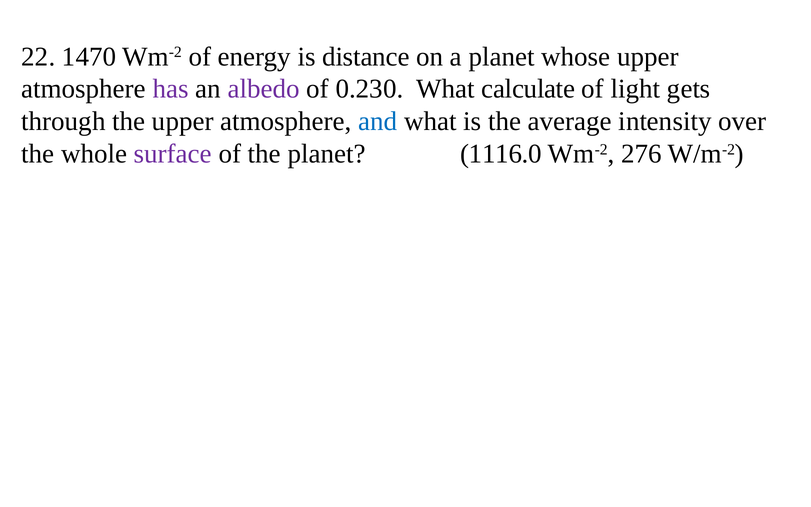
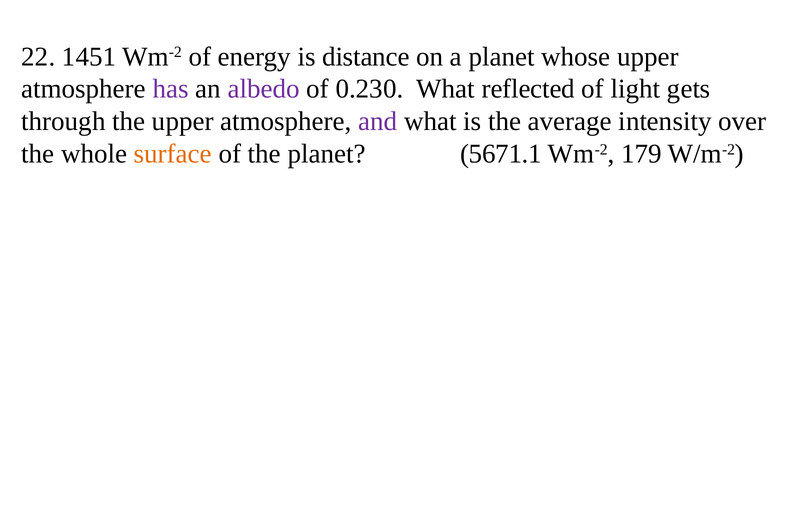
1470: 1470 -> 1451 (89, 57)
calculate: calculate -> reflected (528, 89)
and colour: blue -> purple (378, 121)
surface colour: purple -> orange (173, 154)
1116.0: 1116.0 -> 5671.1 (501, 154)
276: 276 -> 179 (641, 154)
